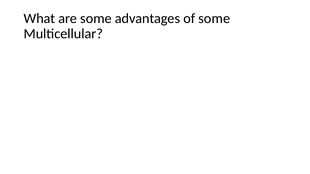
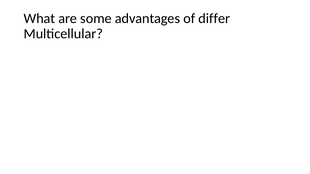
of some: some -> differ (214, 18)
